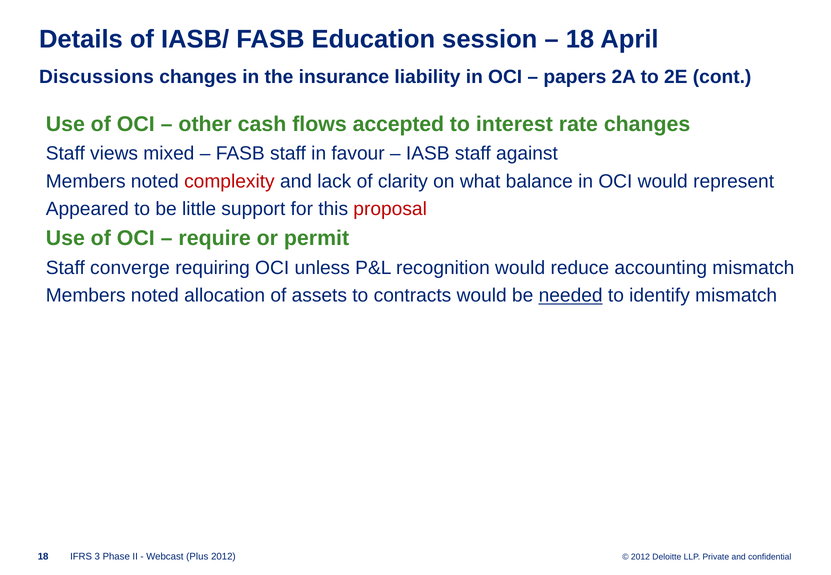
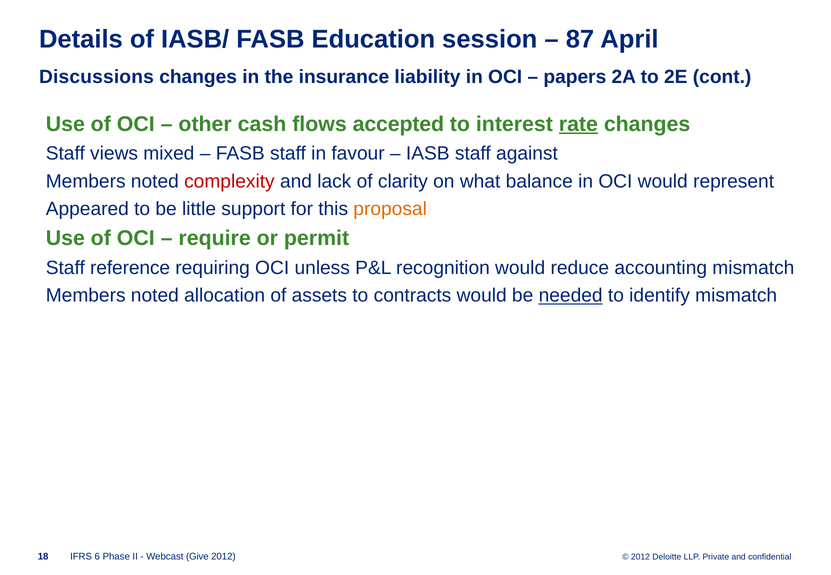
18: 18 -> 87 (580, 39)
rate underline: none -> present (578, 124)
proposal colour: red -> orange (390, 209)
converge: converge -> reference (130, 268)
3: 3 -> 6 (97, 557)
Plus: Plus -> Give (197, 557)
